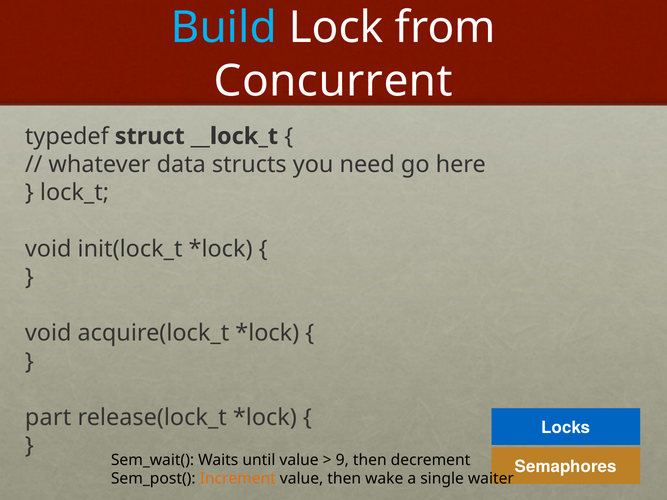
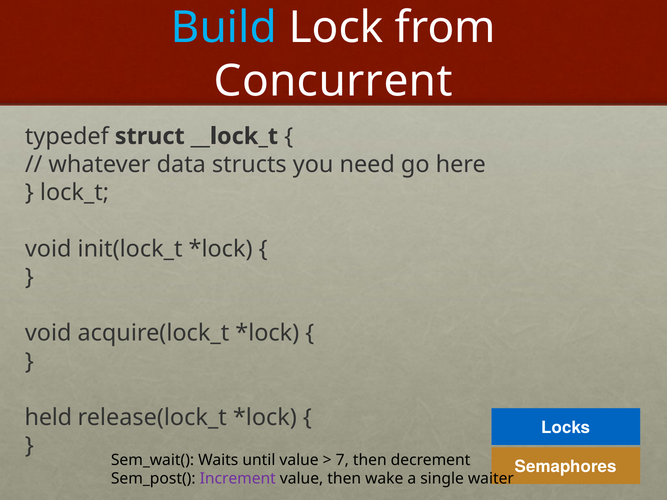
part: part -> held (48, 418)
9: 9 -> 7 (342, 460)
Increment colour: orange -> purple (238, 479)
